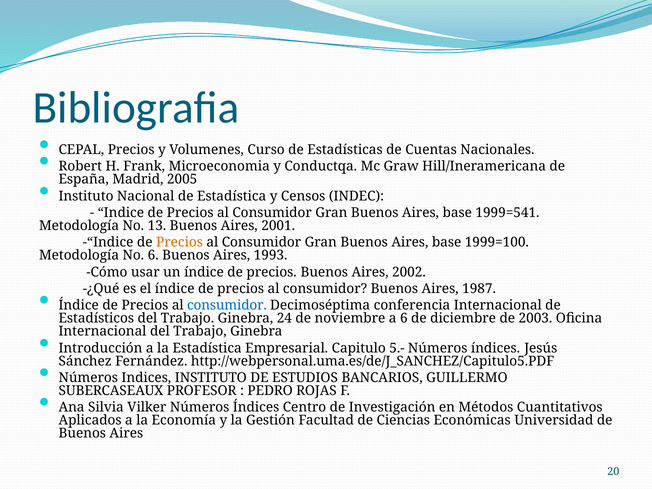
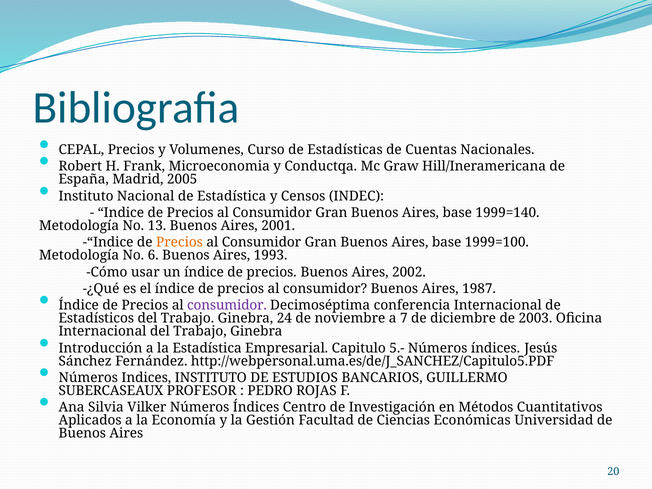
1999=541: 1999=541 -> 1999=140 (507, 213)
consumidor colour: blue -> purple (227, 305)
a 6: 6 -> 7 (404, 318)
